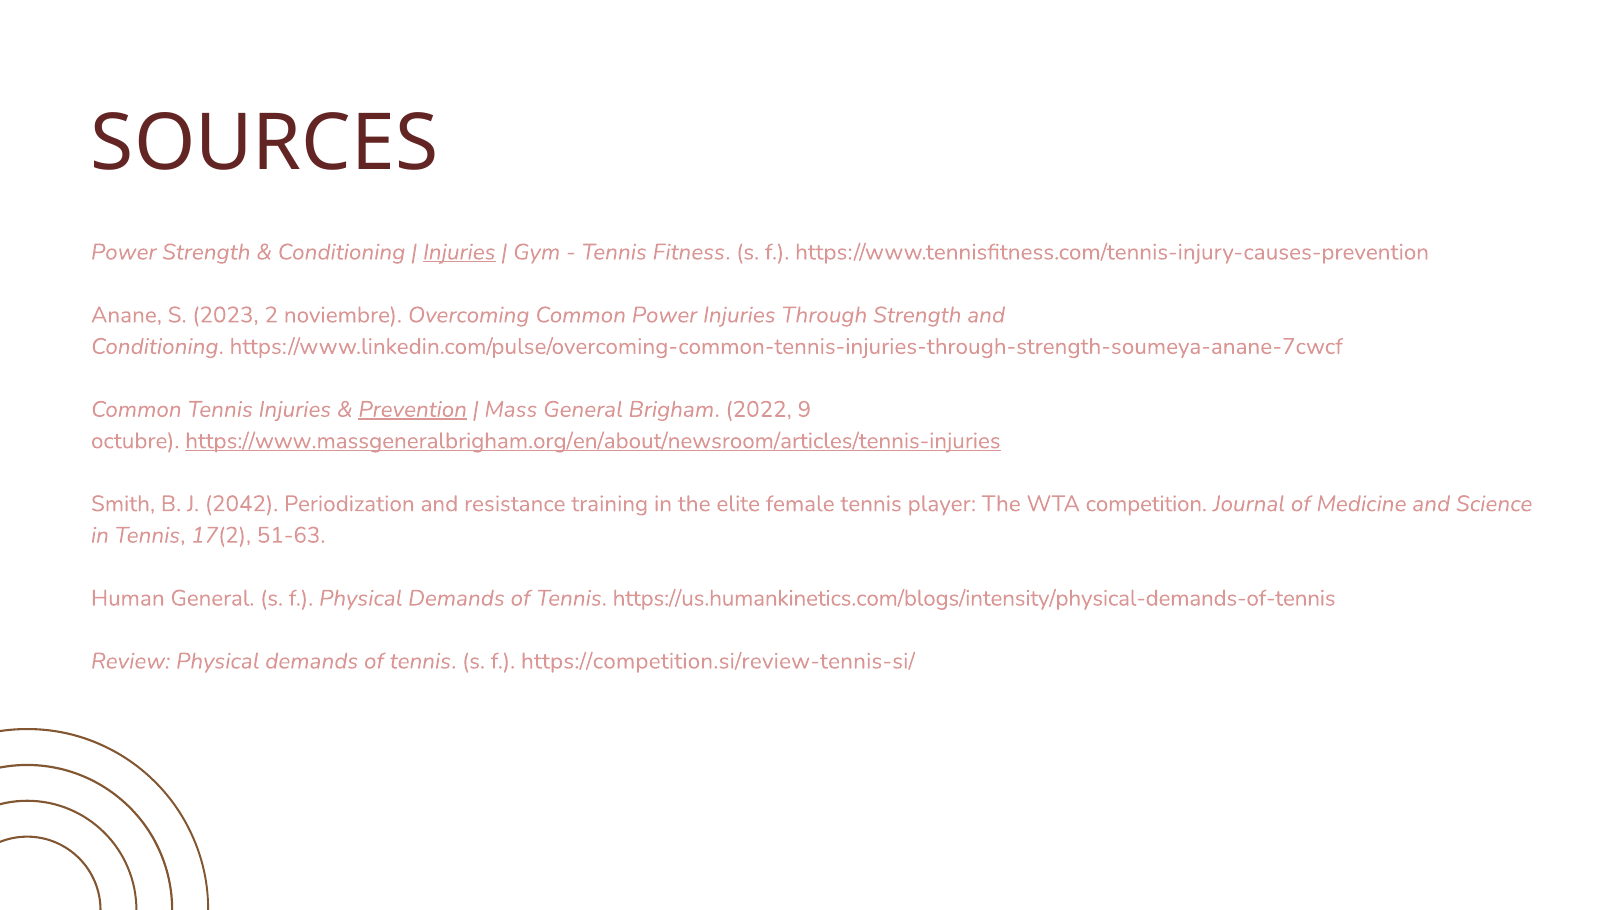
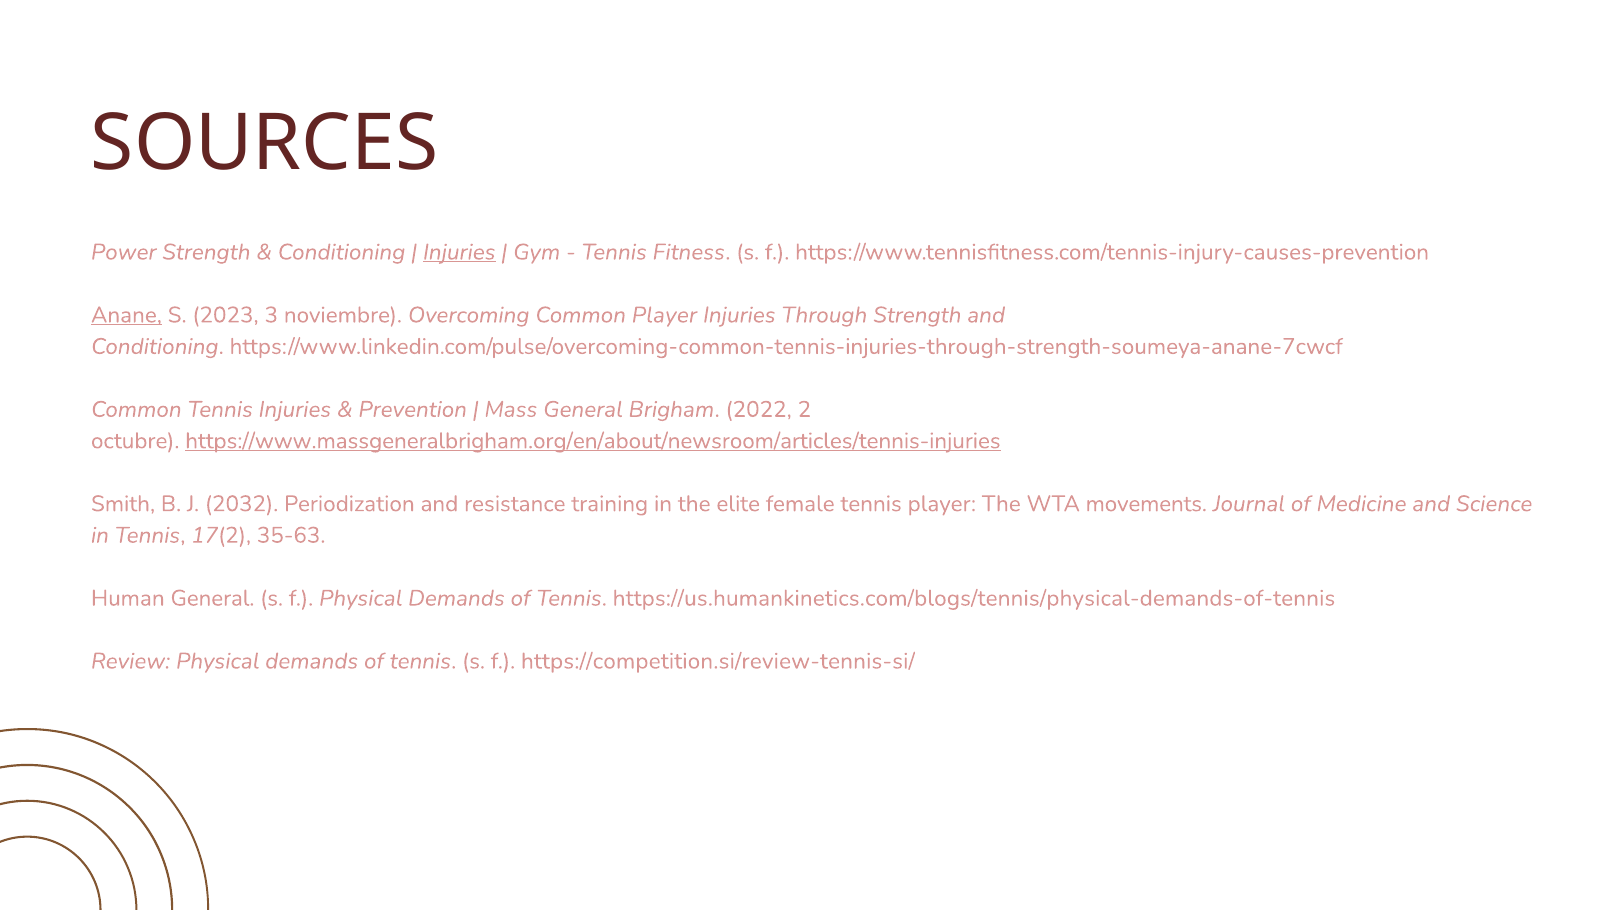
Anane underline: none -> present (126, 315)
2: 2 -> 3 (271, 315)
Common Power: Power -> Player (664, 315)
Prevention underline: present -> none (413, 409)
9: 9 -> 2 (804, 409)
2042: 2042 -> 2032 (242, 504)
competition: competition -> movements (1146, 504)
51-63: 51-63 -> 35-63 (291, 535)
https://us.humankinetics.com/blogs/intensity/physical-demands-of-tennis: https://us.humankinetics.com/blogs/intensity/physical-demands-of-tennis -> https://us.humankinetics.com/blogs/tennis/physical-demands-of-tennis (974, 598)
